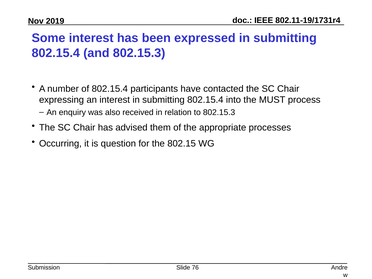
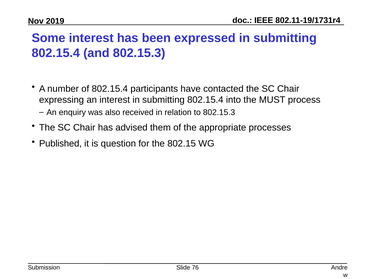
Occurring: Occurring -> Published (60, 143)
